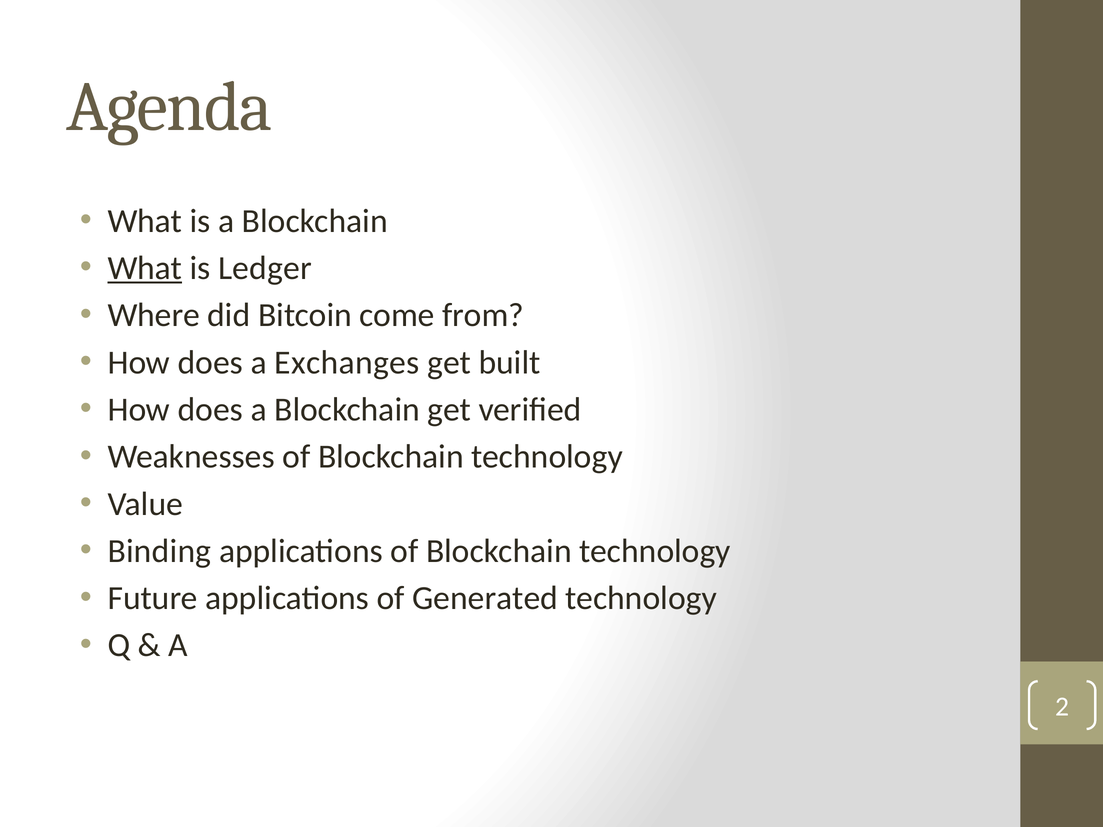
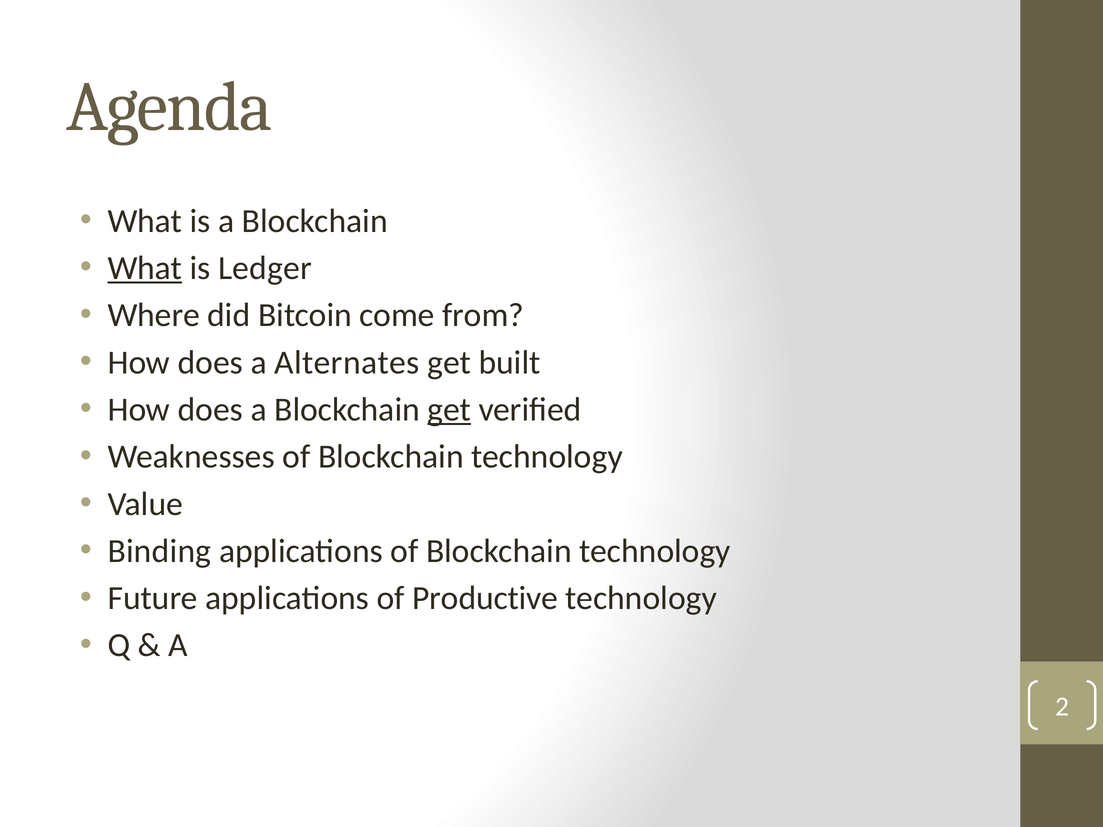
Exchanges: Exchanges -> Alternates (347, 363)
get underline: none -> present (449, 410)
Generated: Generated -> Productive (485, 598)
